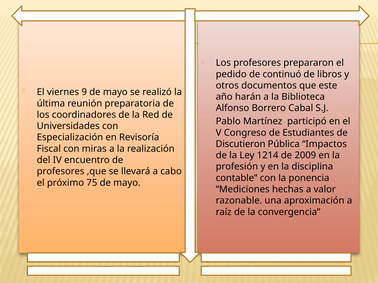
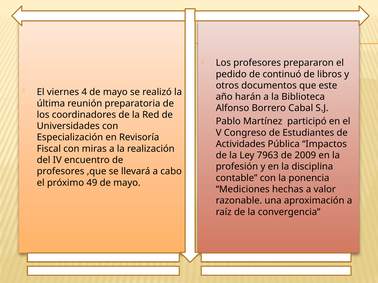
9: 9 -> 4 (84, 92)
Discutieron: Discutieron -> Actividades (241, 144)
1214: 1214 -> 7963 (268, 156)
75: 75 -> 49 (92, 183)
